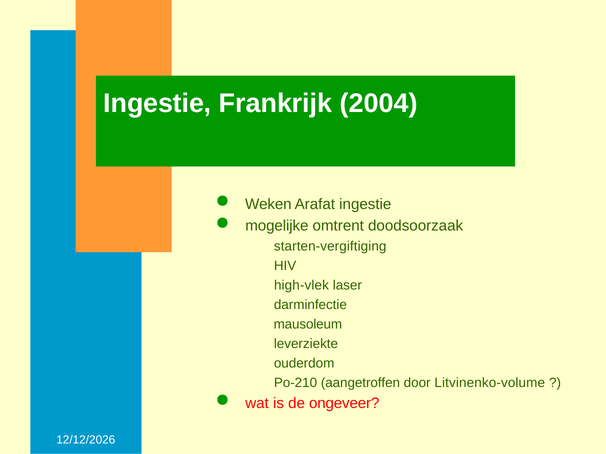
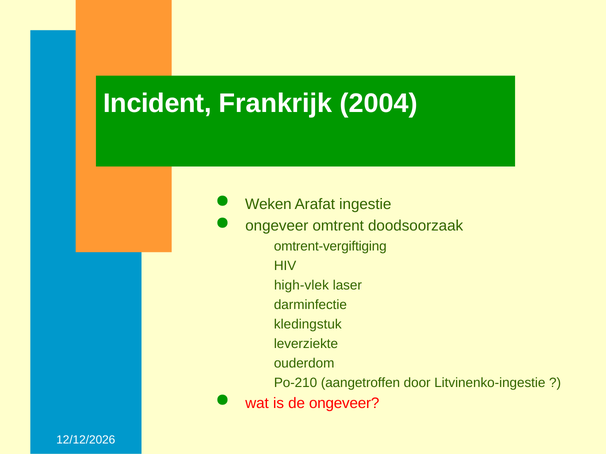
Ingestie: Ingestie -> Incident (157, 104)
mogelijke: mogelijke -> ongeveer (277, 226)
starten-vergiftiging: starten-vergiftiging -> omtrent-vergiftiging (330, 247)
mausoleum: mausoleum -> kledingstuk (308, 325)
Litvinenko-volume: Litvinenko-volume -> Litvinenko-ingestie (490, 383)
